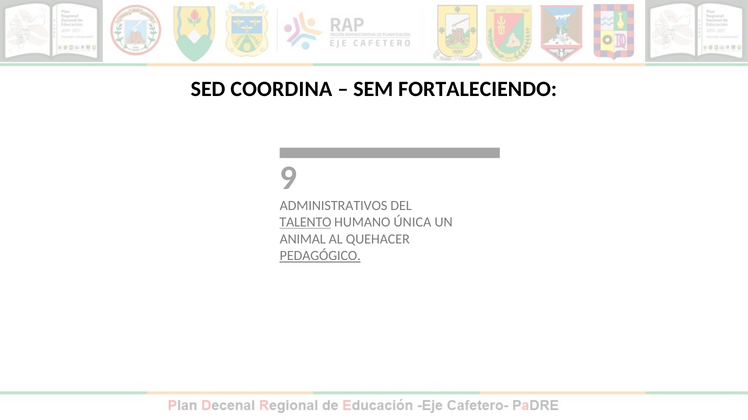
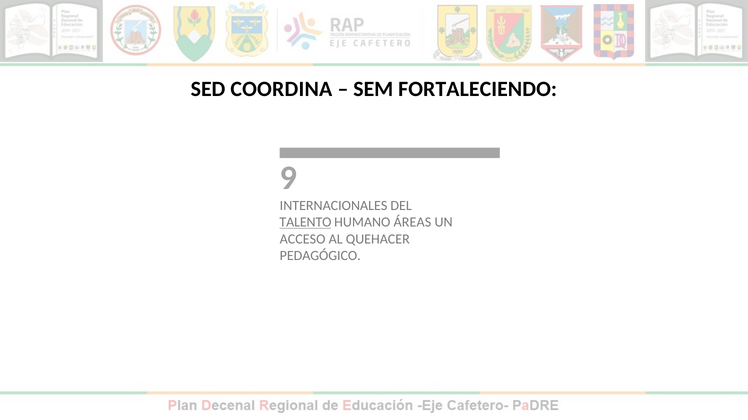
ADMINISTRATIVOS: ADMINISTRATIVOS -> INTERNACIONALES (334, 206)
ÚNICA: ÚNICA -> ÁREAS (412, 223)
ANIMAL: ANIMAL -> ACCESO (303, 239)
PEDAGÓGICO underline: present -> none (320, 256)
